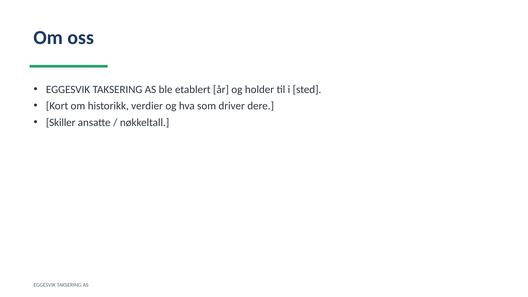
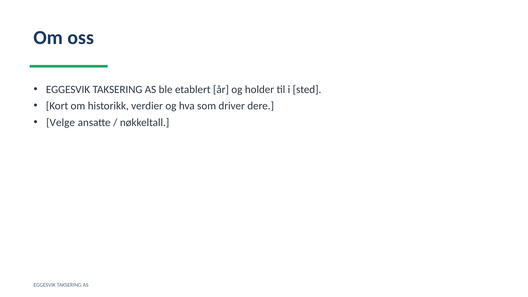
Skiller: Skiller -> Velge (61, 122)
